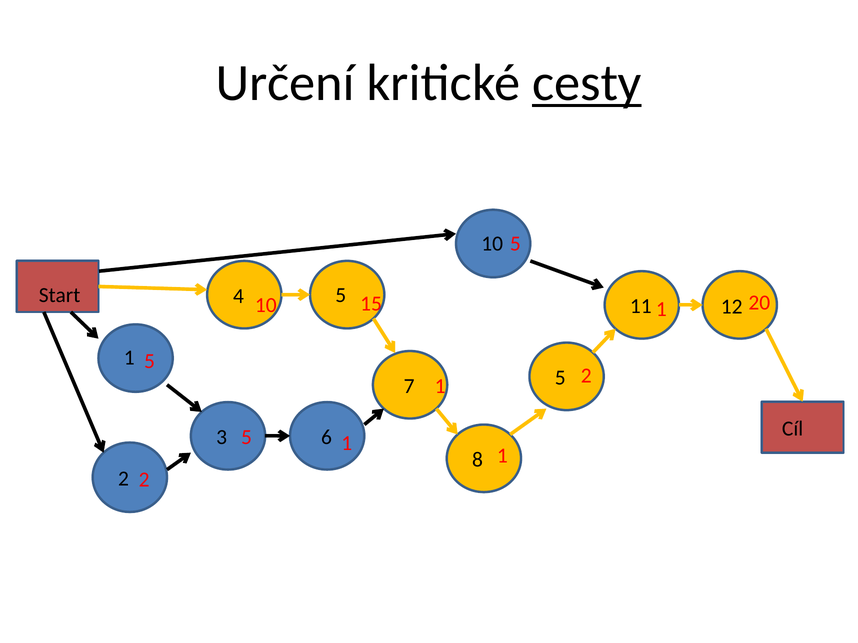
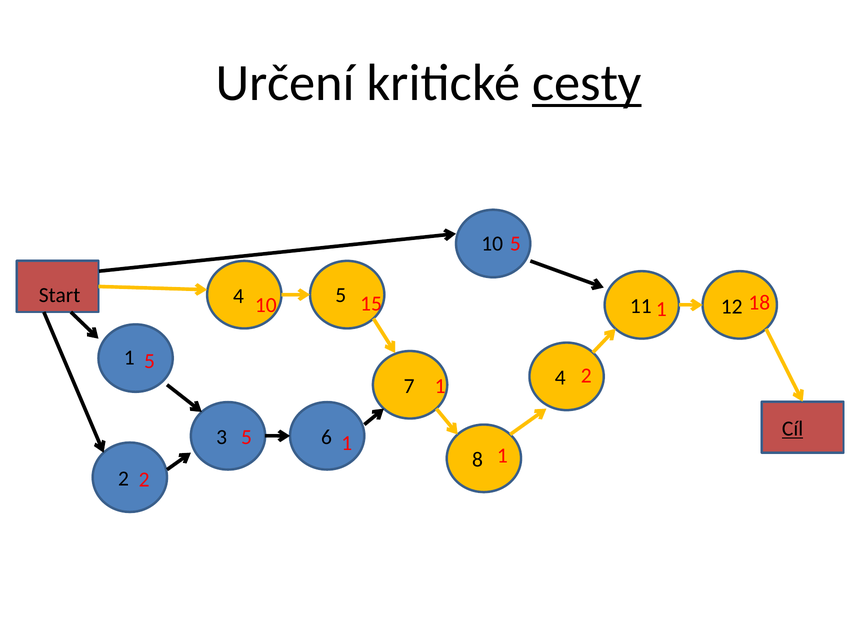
20: 20 -> 18 (759, 303)
7 5: 5 -> 4 (560, 378)
Cíl underline: none -> present (793, 429)
